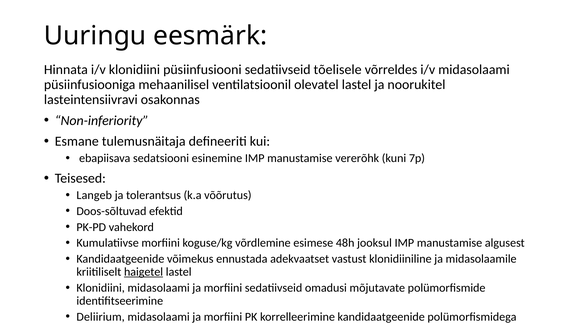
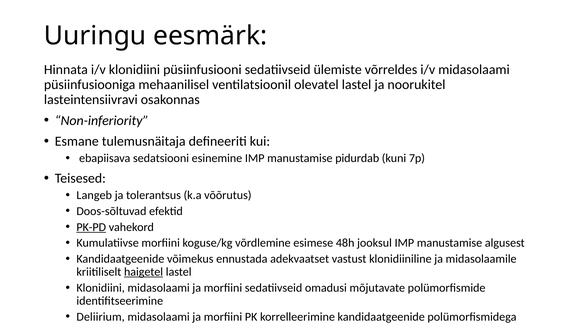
tõelisele: tõelisele -> ülemiste (338, 70)
vererõhk: vererõhk -> pidurdab (357, 159)
PK-PD underline: none -> present (91, 227)
